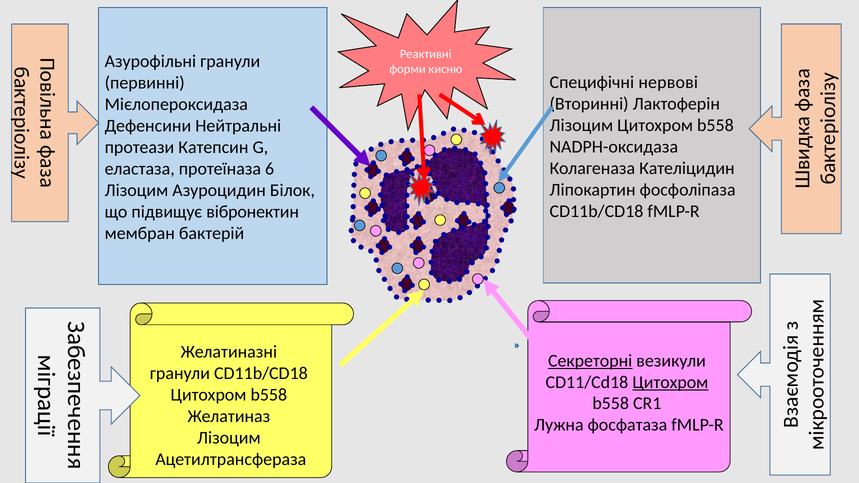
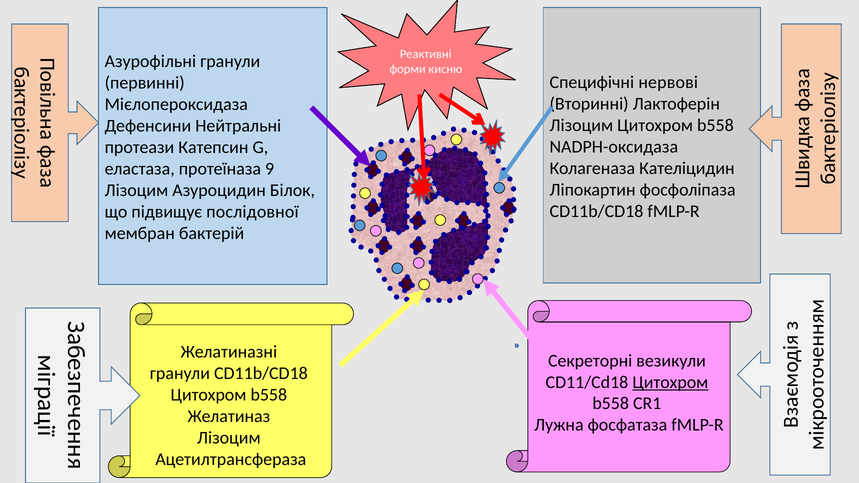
6: 6 -> 9 (270, 169)
вібронектин: вібронектин -> послідовної (253, 212)
Секреторні underline: present -> none (590, 361)
